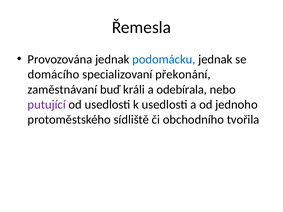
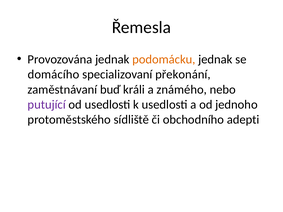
podomácku colour: blue -> orange (164, 59)
odebírala: odebírala -> známého (182, 90)
tvořila: tvořila -> adepti (243, 120)
